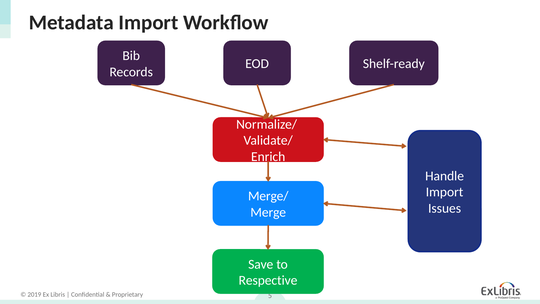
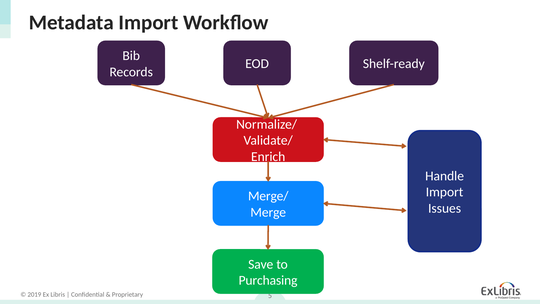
Respective: Respective -> Purchasing (268, 280)
